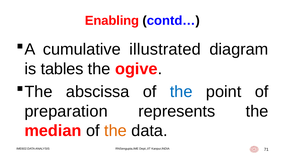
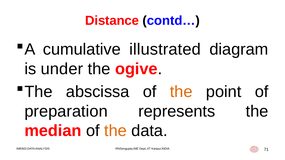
Enabling: Enabling -> Distance (112, 21)
tables: tables -> under (62, 69)
the colour: blue -> orange (181, 92)
